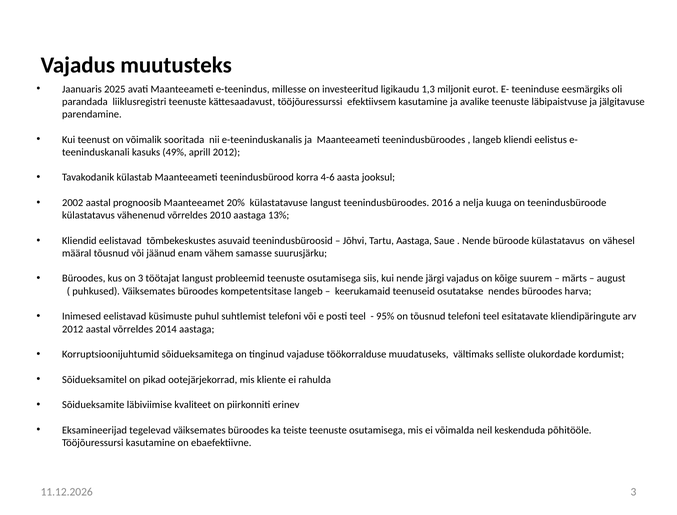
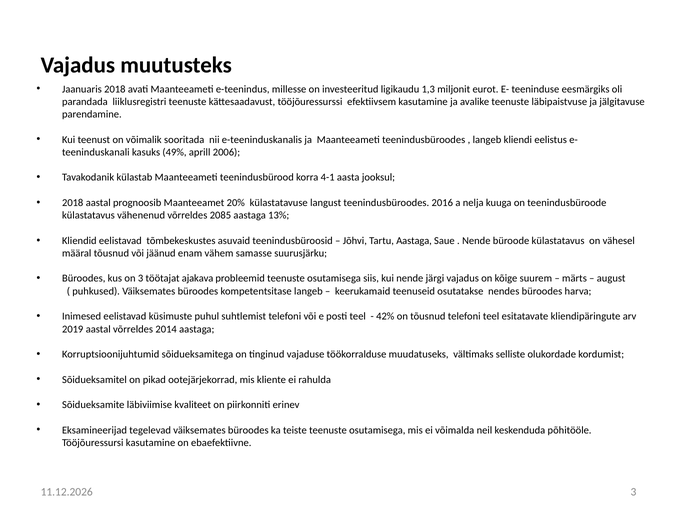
Jaanuaris 2025: 2025 -> 2018 (115, 89)
aprill 2012: 2012 -> 2006 (226, 152)
4-6: 4-6 -> 4-1 (328, 177)
2002: 2002 -> 2018 (73, 203)
2010: 2010 -> 2085 (220, 215)
töötajat langust: langust -> ajakava (198, 278)
95%: 95% -> 42% (385, 316)
2012: 2012 -> 2019 (73, 329)
